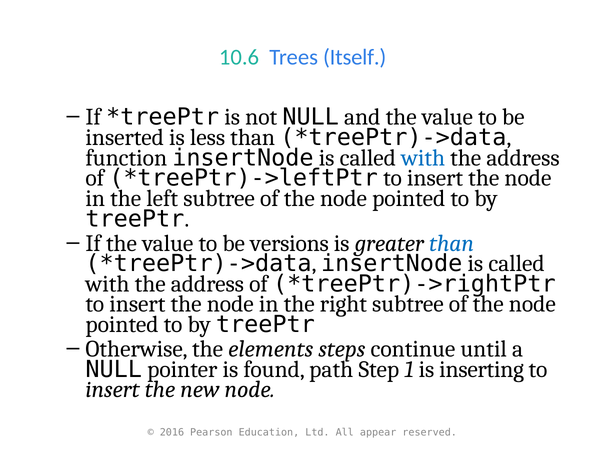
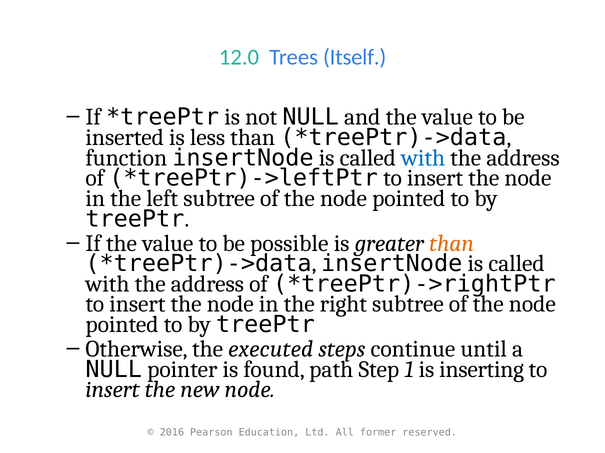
10.6: 10.6 -> 12.0 (239, 58)
versions: versions -> possible (289, 244)
than colour: blue -> orange (452, 244)
elements: elements -> executed (271, 350)
appear: appear -> former (378, 433)
